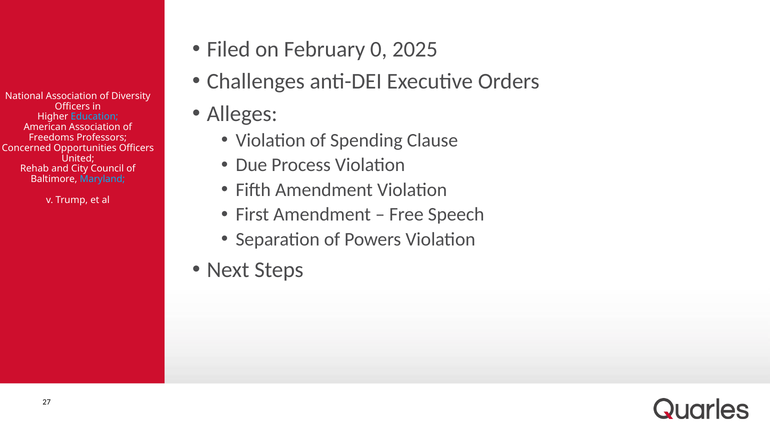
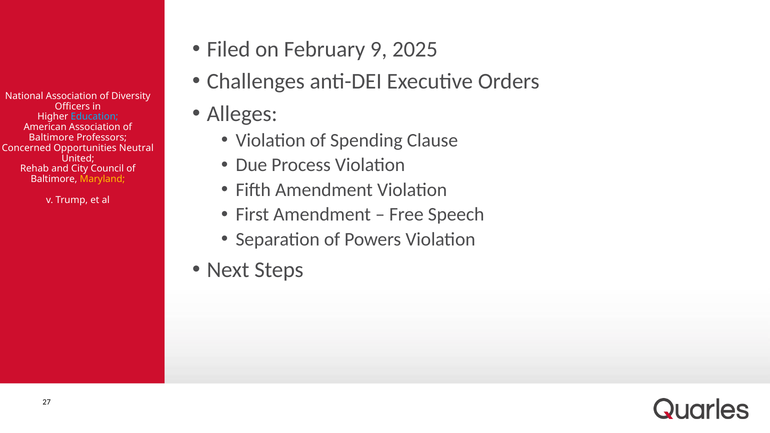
0: 0 -> 9 (379, 49)
Freedoms: Freedoms -> Baltimore (51, 138)
Opportunities Officers: Officers -> Neutral (136, 148)
Maryland colour: light blue -> yellow (102, 179)
